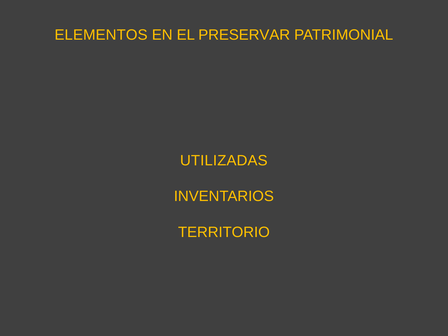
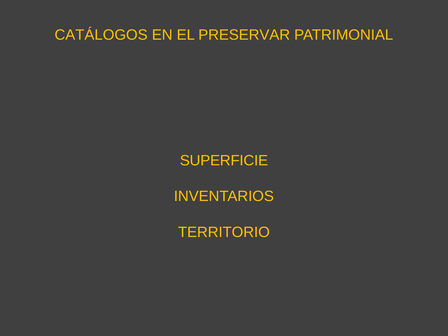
ELEMENTOS: ELEMENTOS -> CATÁLOGOS (101, 35)
UTILIZADAS: UTILIZADAS -> SUPERFICIE (224, 160)
